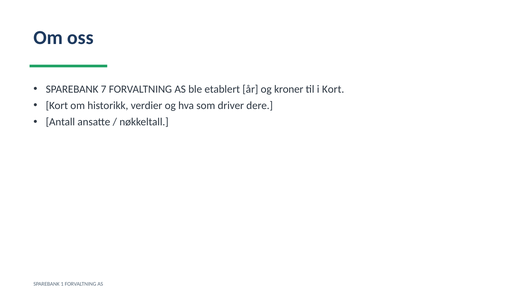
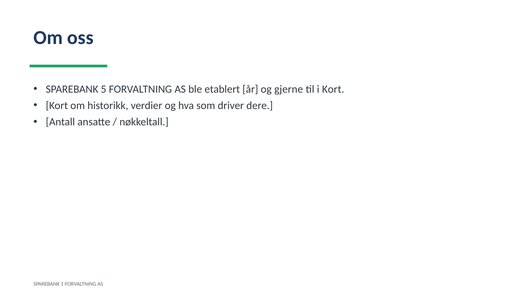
7: 7 -> 5 (104, 89)
kroner: kroner -> gjerne (289, 89)
